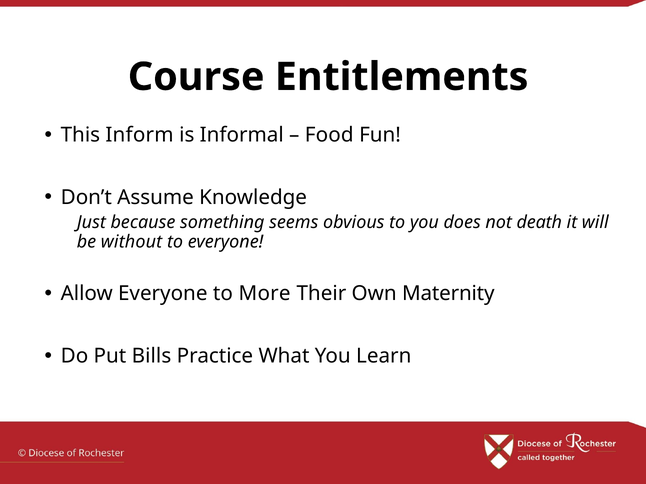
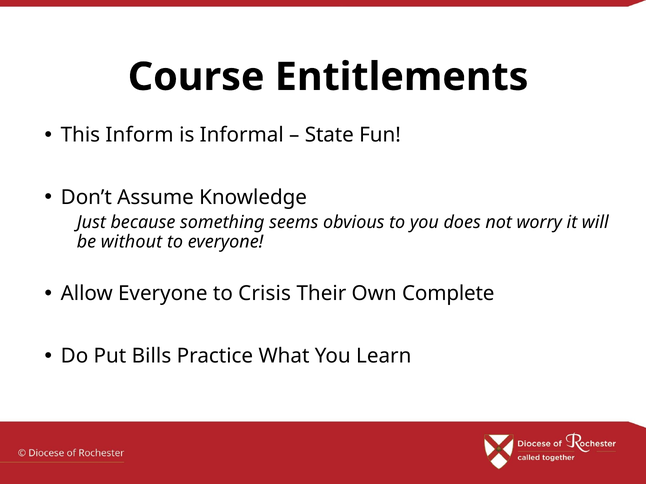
Food: Food -> State (329, 135)
death: death -> worry (539, 223)
More: More -> Crisis (265, 294)
Maternity: Maternity -> Complete (448, 294)
